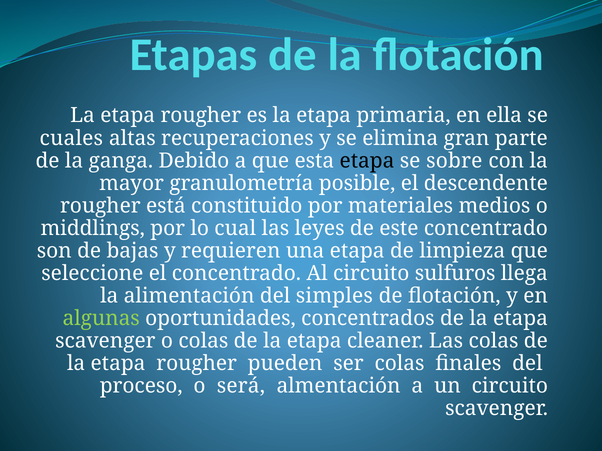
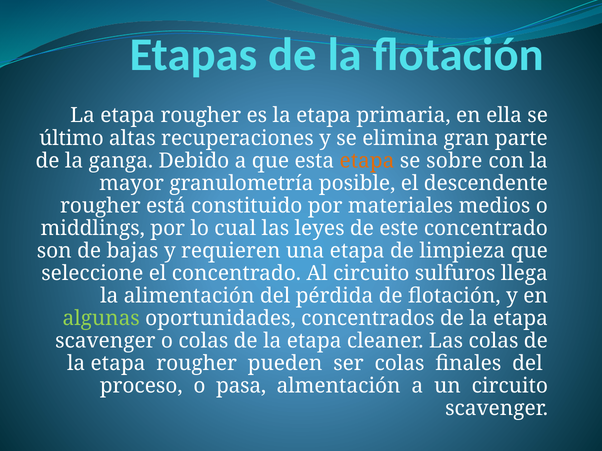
cuales: cuales -> último (72, 138)
etapa colour: black -> orange (367, 161)
simples: simples -> pérdida (335, 296)
será: será -> pasa (241, 386)
